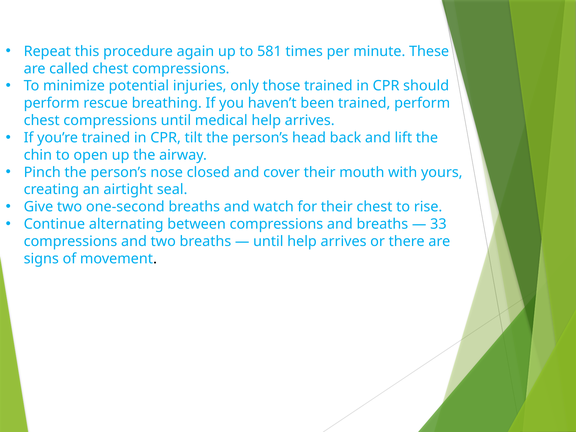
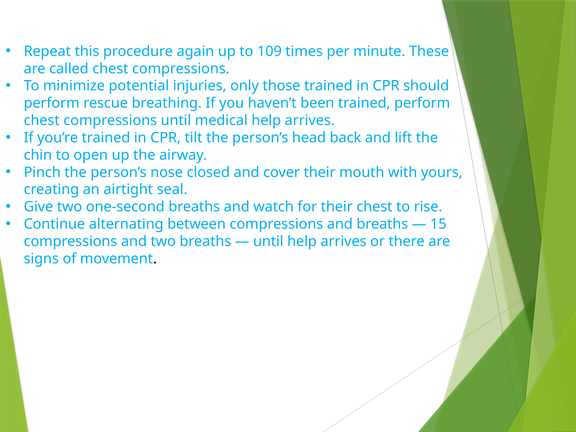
581: 581 -> 109 (269, 51)
33: 33 -> 15 (438, 224)
